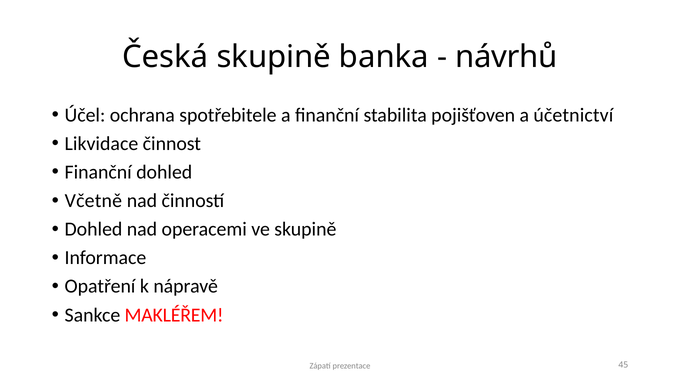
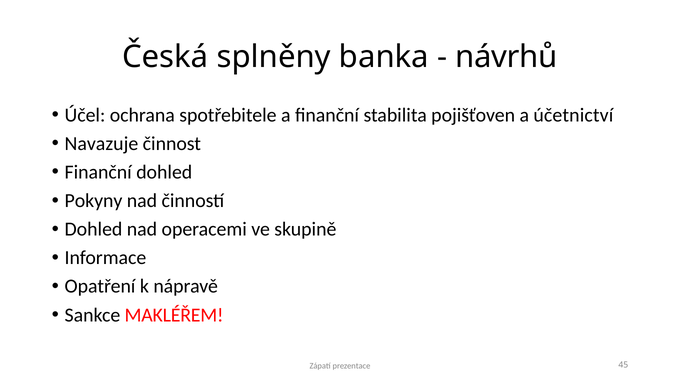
Česká skupině: skupině -> splněny (274, 57)
Likvidace: Likvidace -> Navazuje (101, 143)
Včetně: Včetně -> Pokyny (94, 201)
